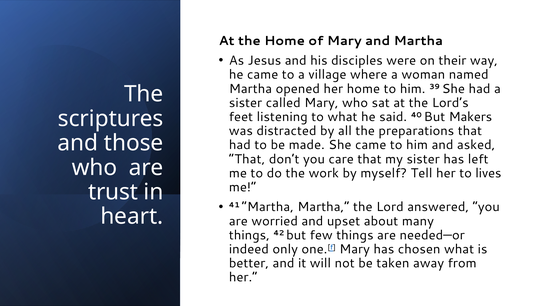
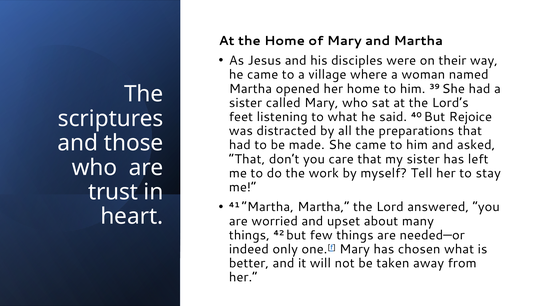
Makers: Makers -> Rejoice (470, 117)
lives: lives -> stay (488, 173)
